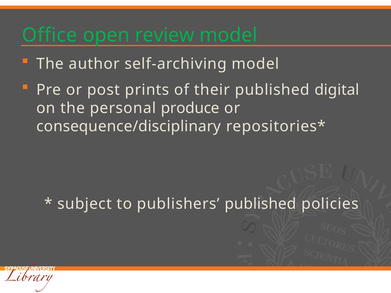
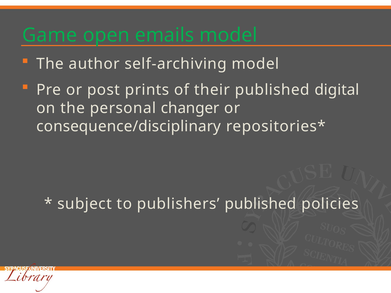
Office: Office -> Game (50, 35)
review: review -> emails (165, 35)
produce: produce -> changer (190, 108)
